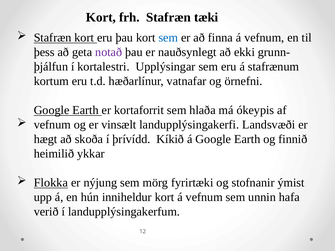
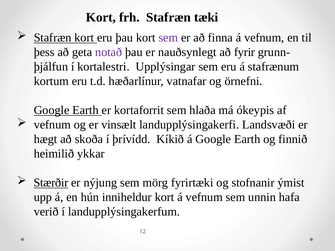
sem colour: blue -> purple (168, 38)
ekki: ekki -> fyrir (245, 52)
Flokka: Flokka -> Stærðir (51, 183)
